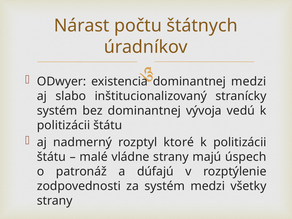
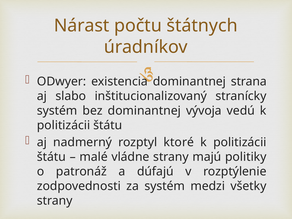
dominantnej medzi: medzi -> strana (249, 81)
úspech: úspech -> politiky (246, 157)
